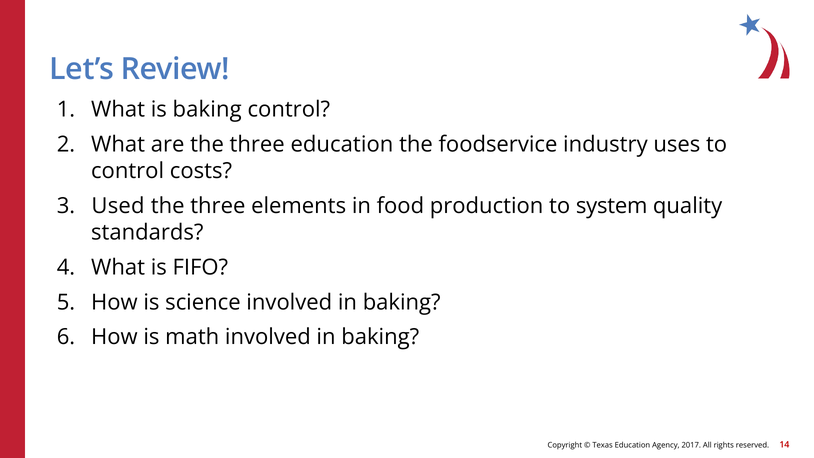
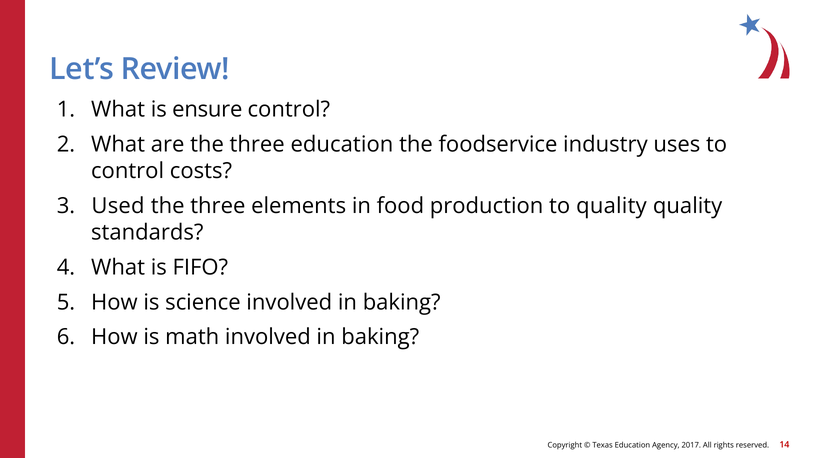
is baking: baking -> ensure (207, 110)
to system: system -> quality (611, 206)
